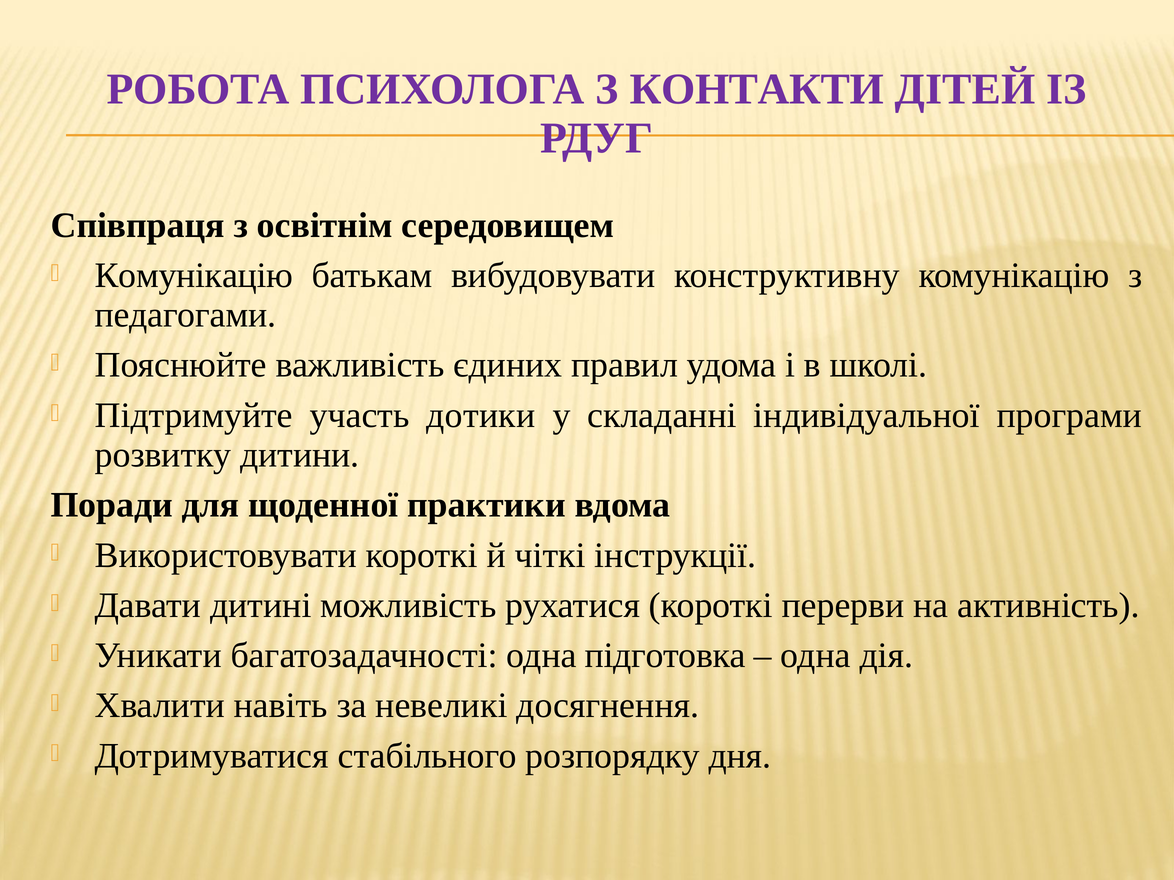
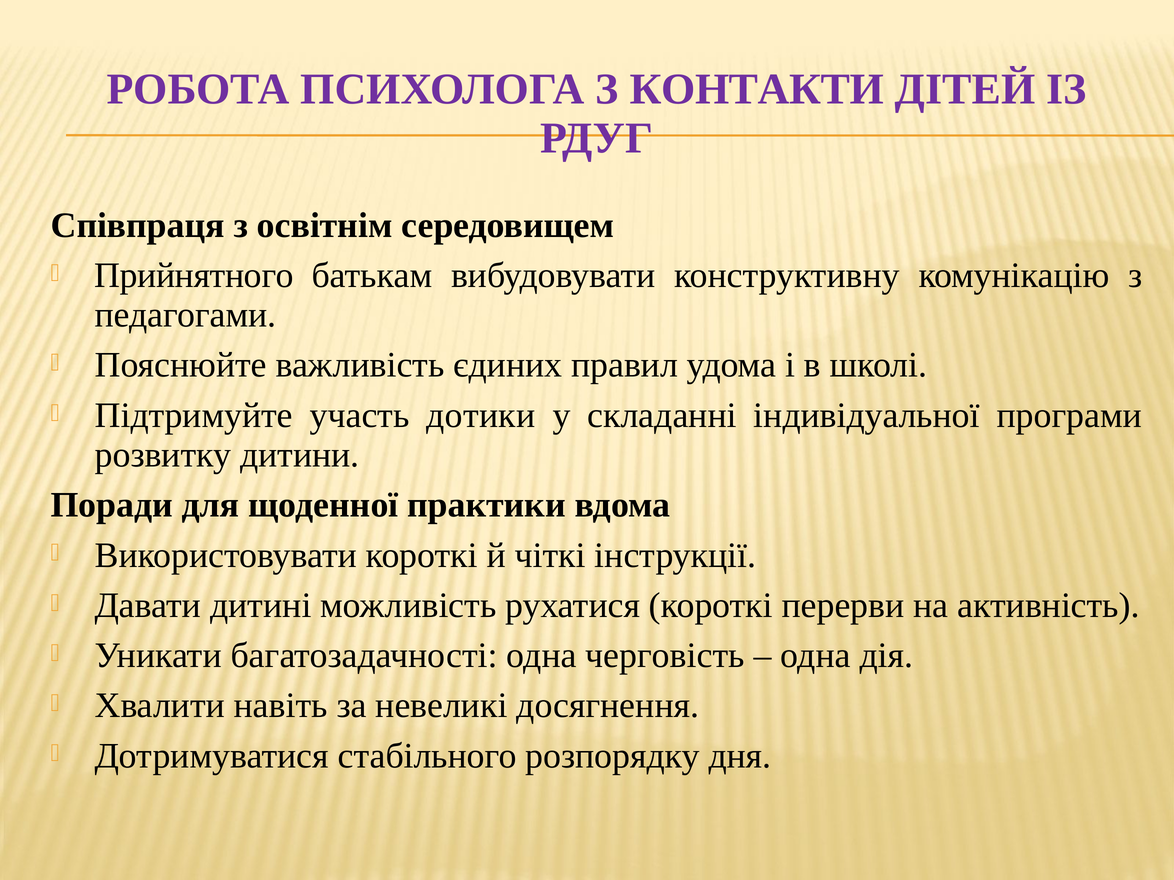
Комунікацію: Комунікацію -> Прийнятного (194, 276)
підготовка: підготовка -> черговість (665, 656)
